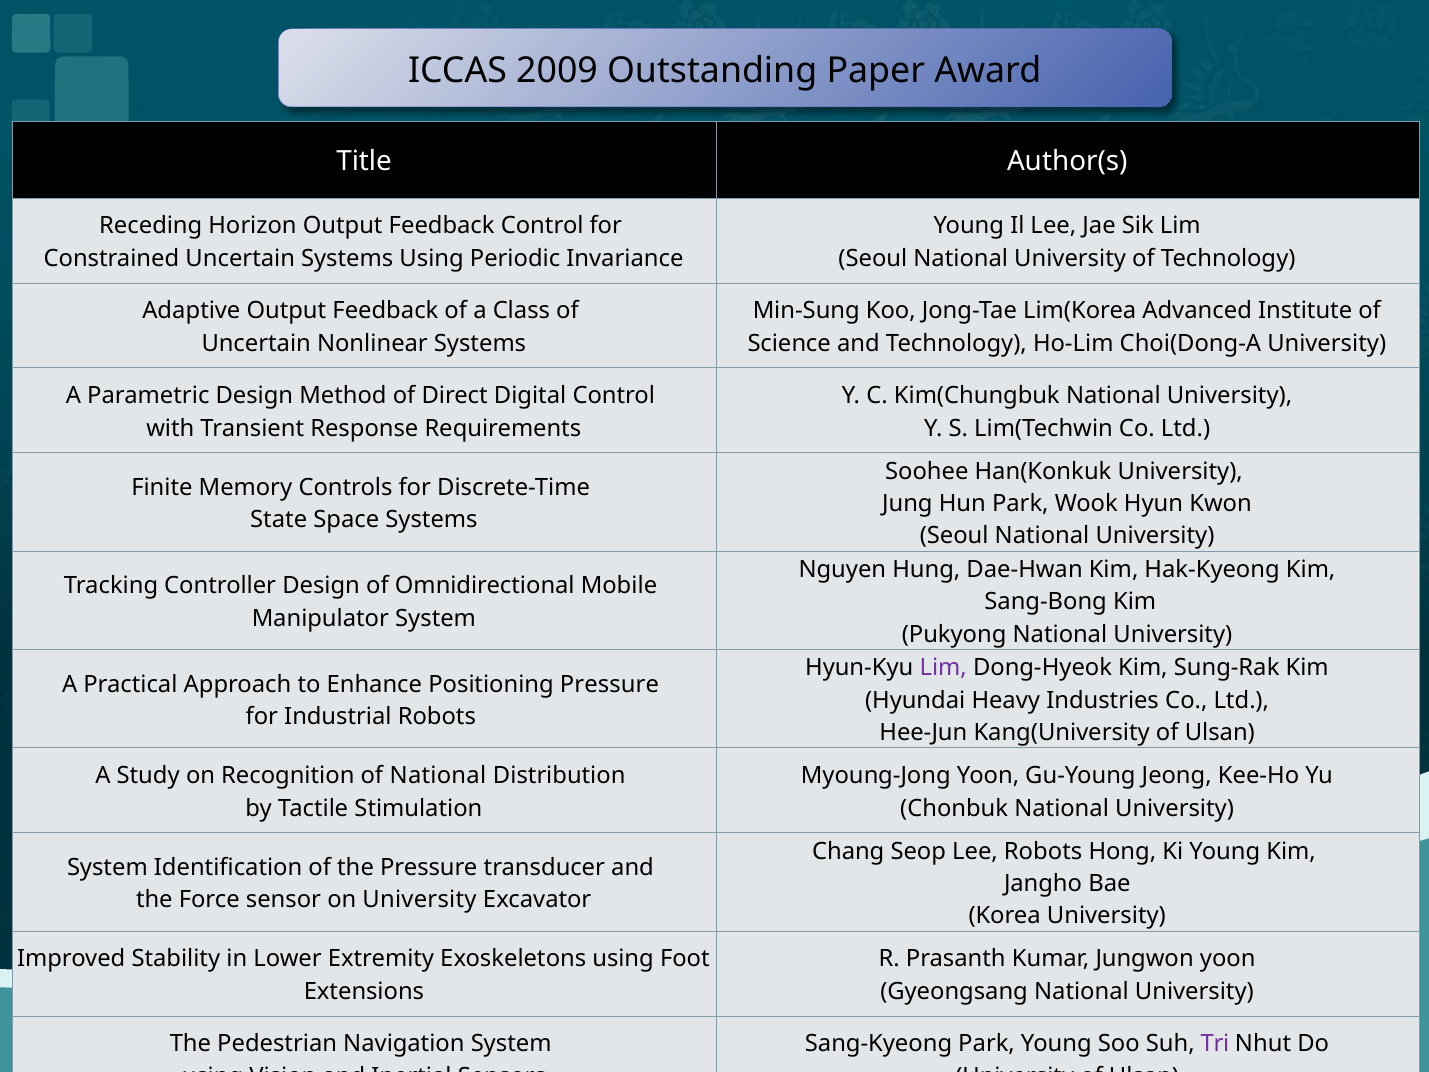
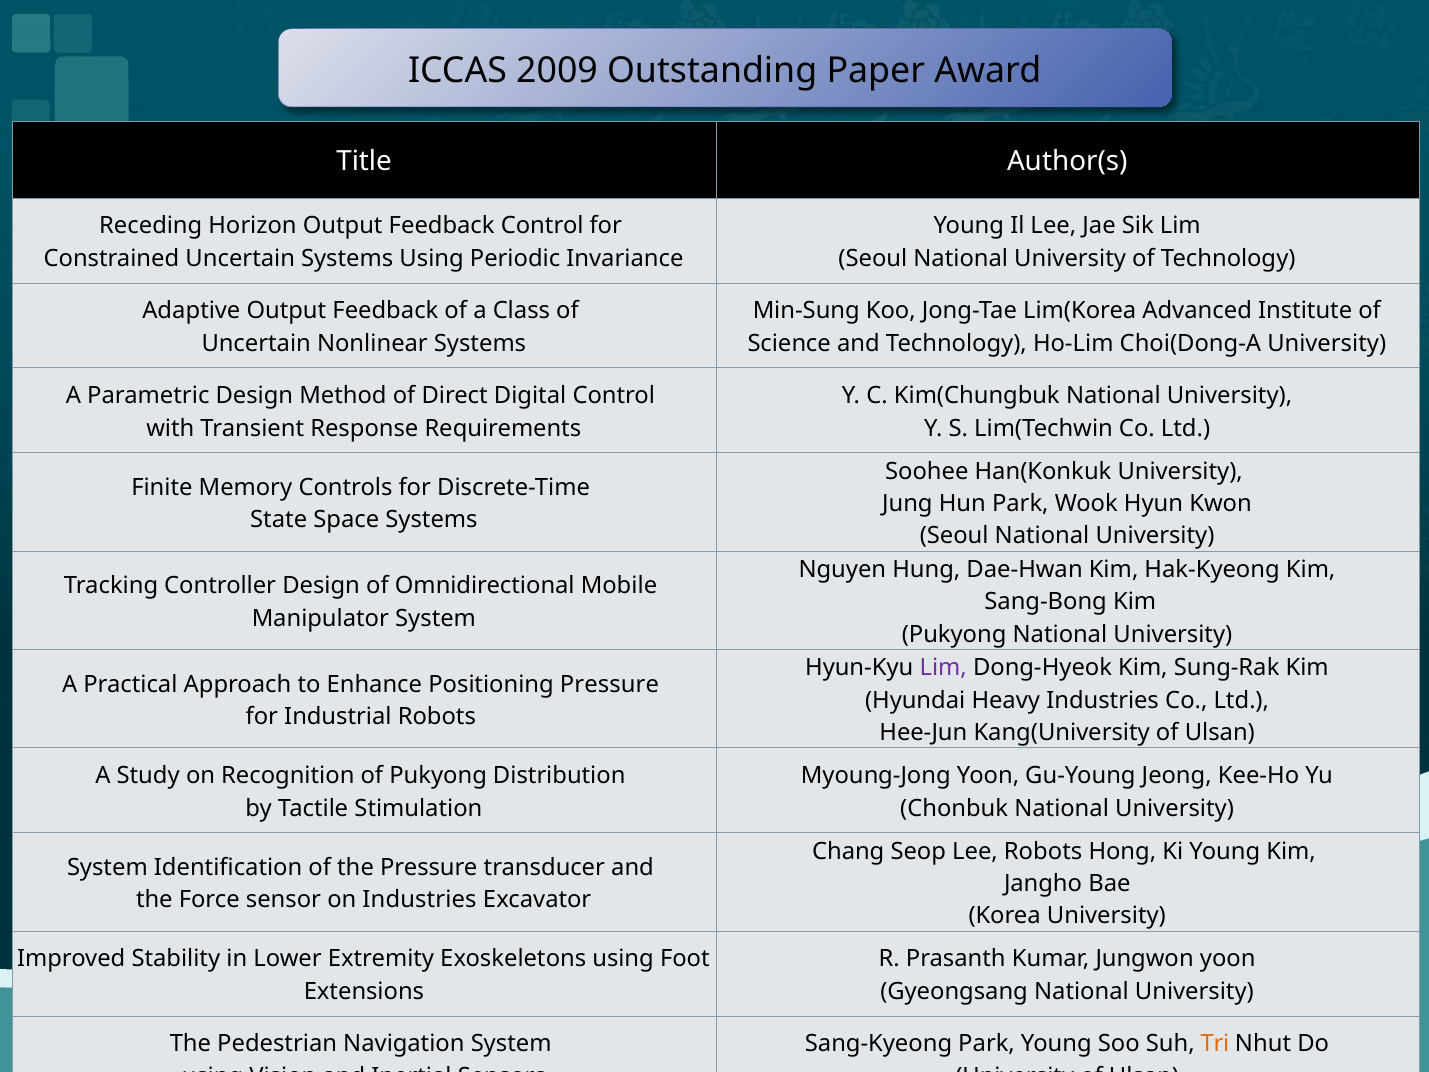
of National: National -> Pukyong (438, 776)
on University: University -> Industries (420, 900)
Tri colour: purple -> orange (1215, 1044)
